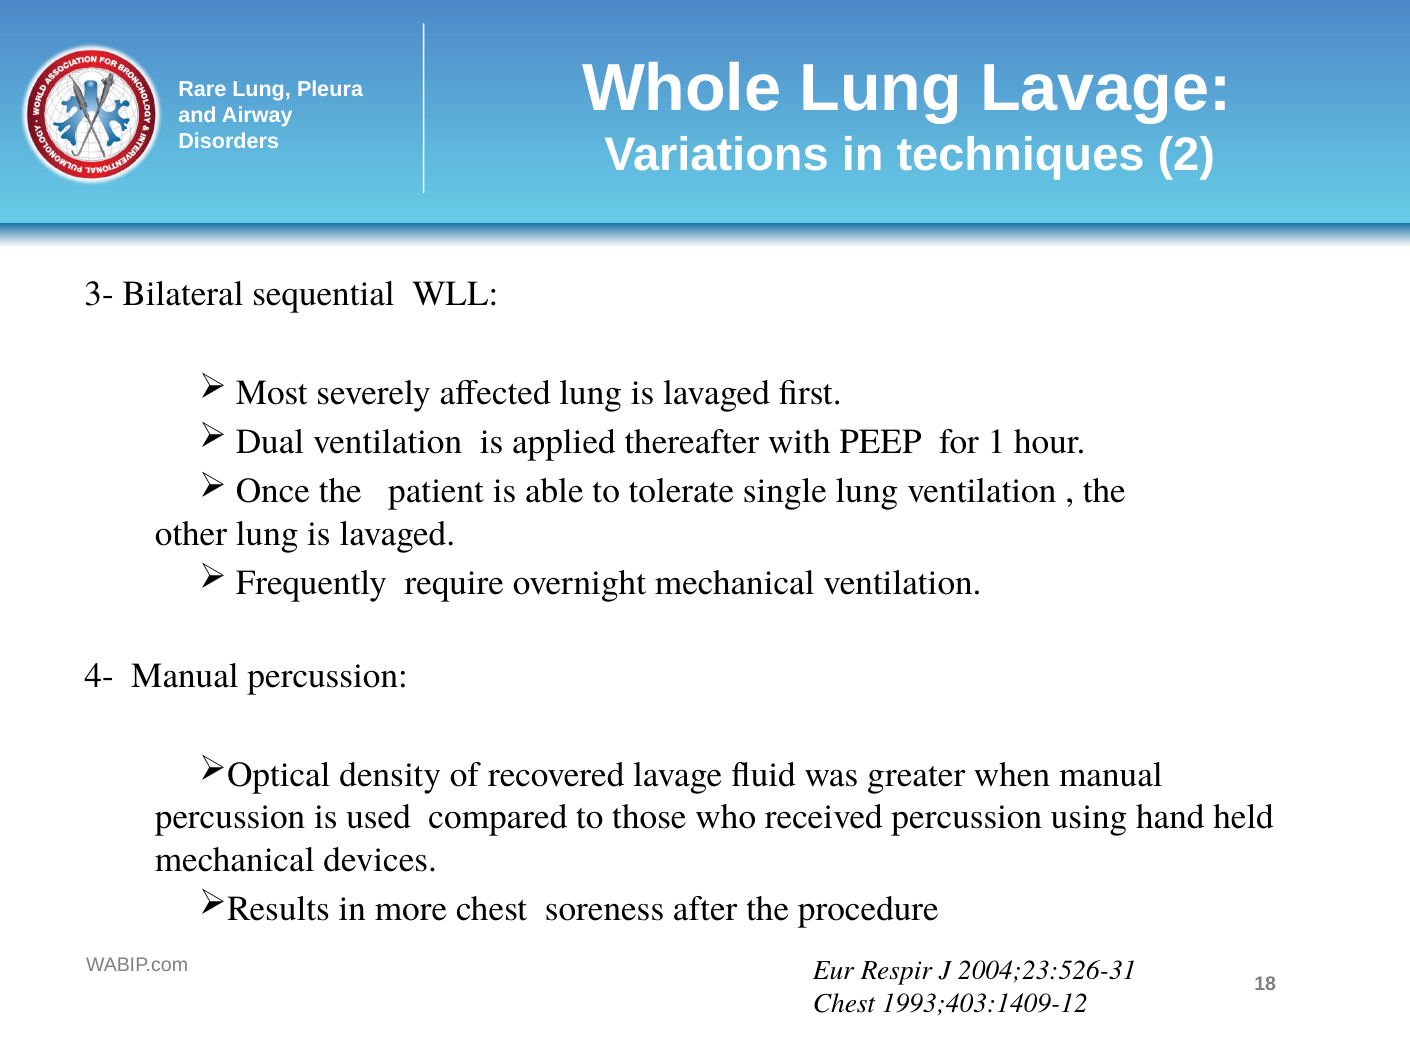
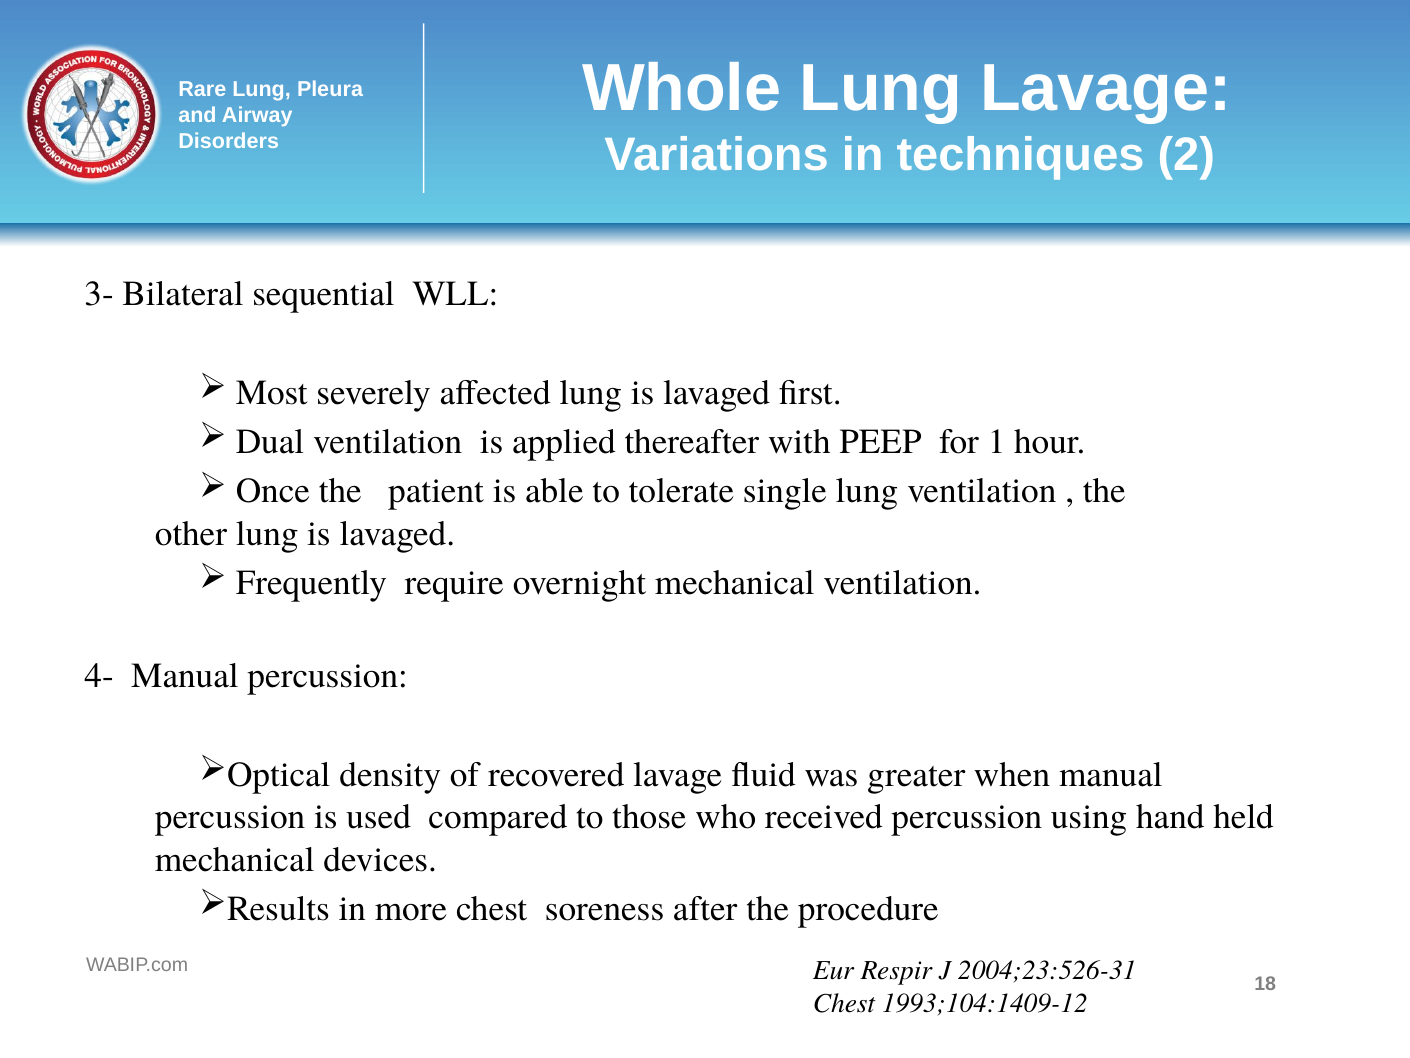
1993;403:1409-12: 1993;403:1409-12 -> 1993;104:1409-12 (985, 1003)
